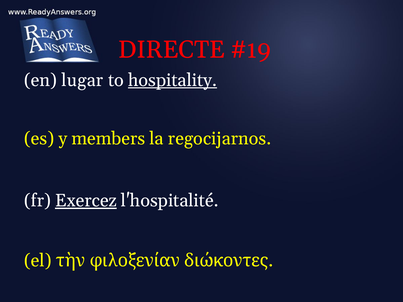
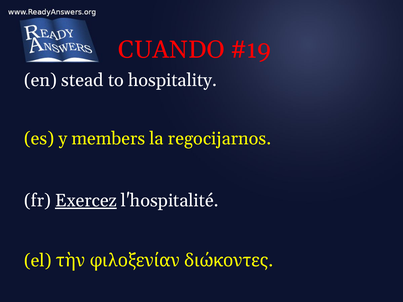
DIRECTE: DIRECTE -> CUANDO (172, 50)
lugar: lugar -> stead (82, 80)
hospitality underline: present -> none (173, 80)
